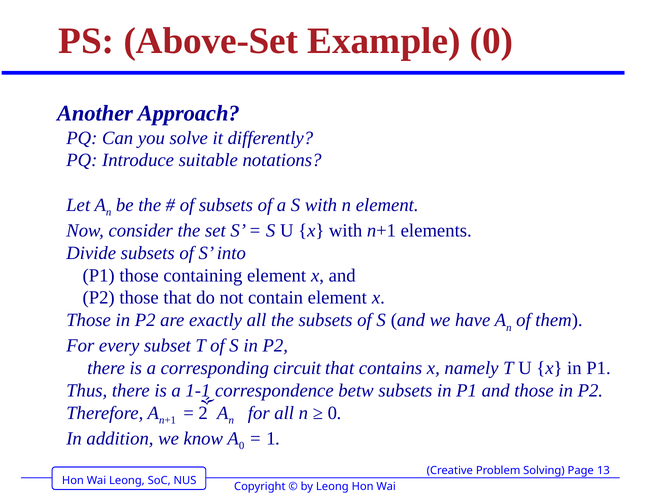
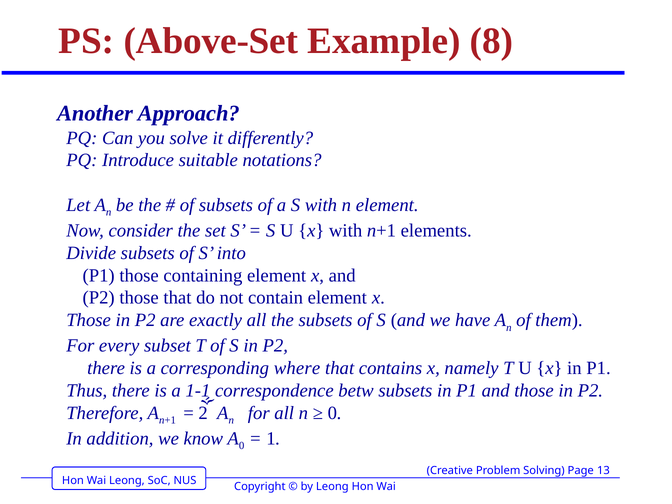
Example 0: 0 -> 8 (492, 41)
circuit: circuit -> where (297, 368)
